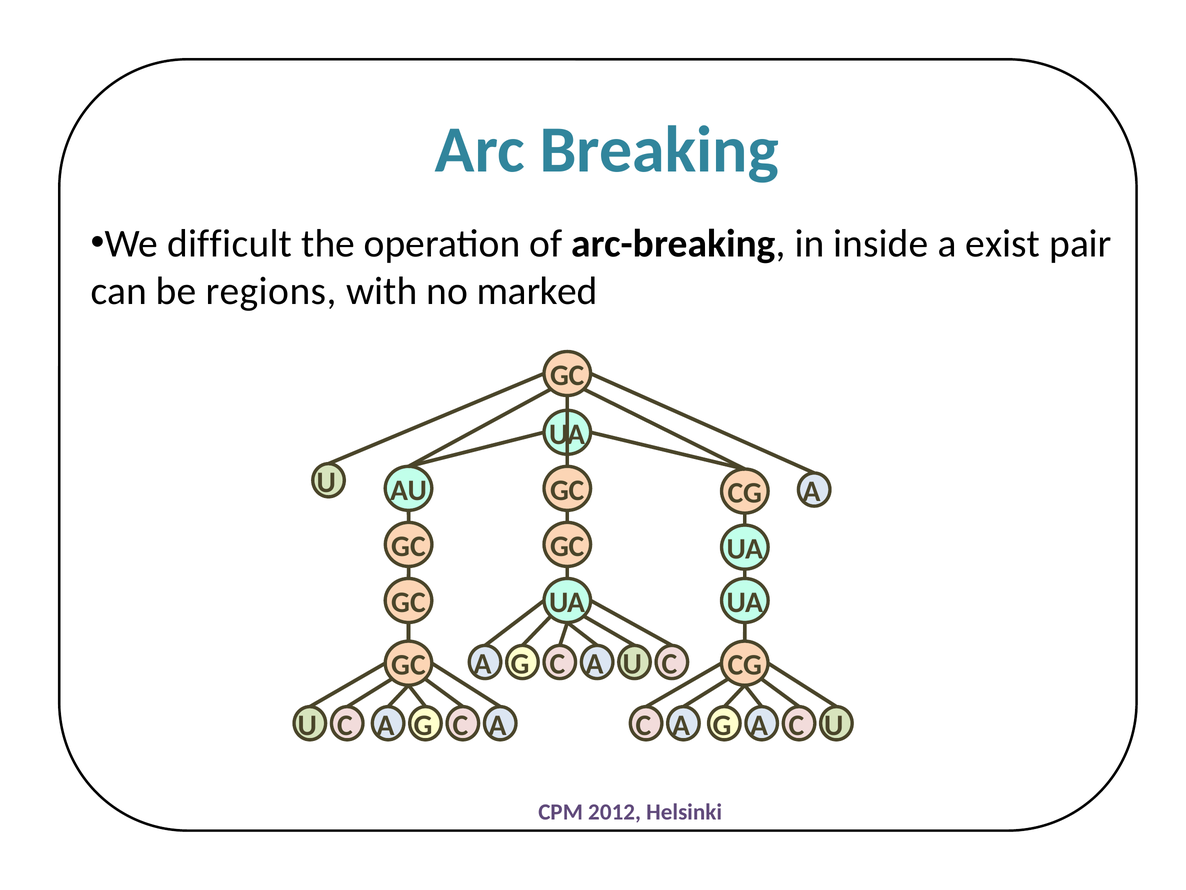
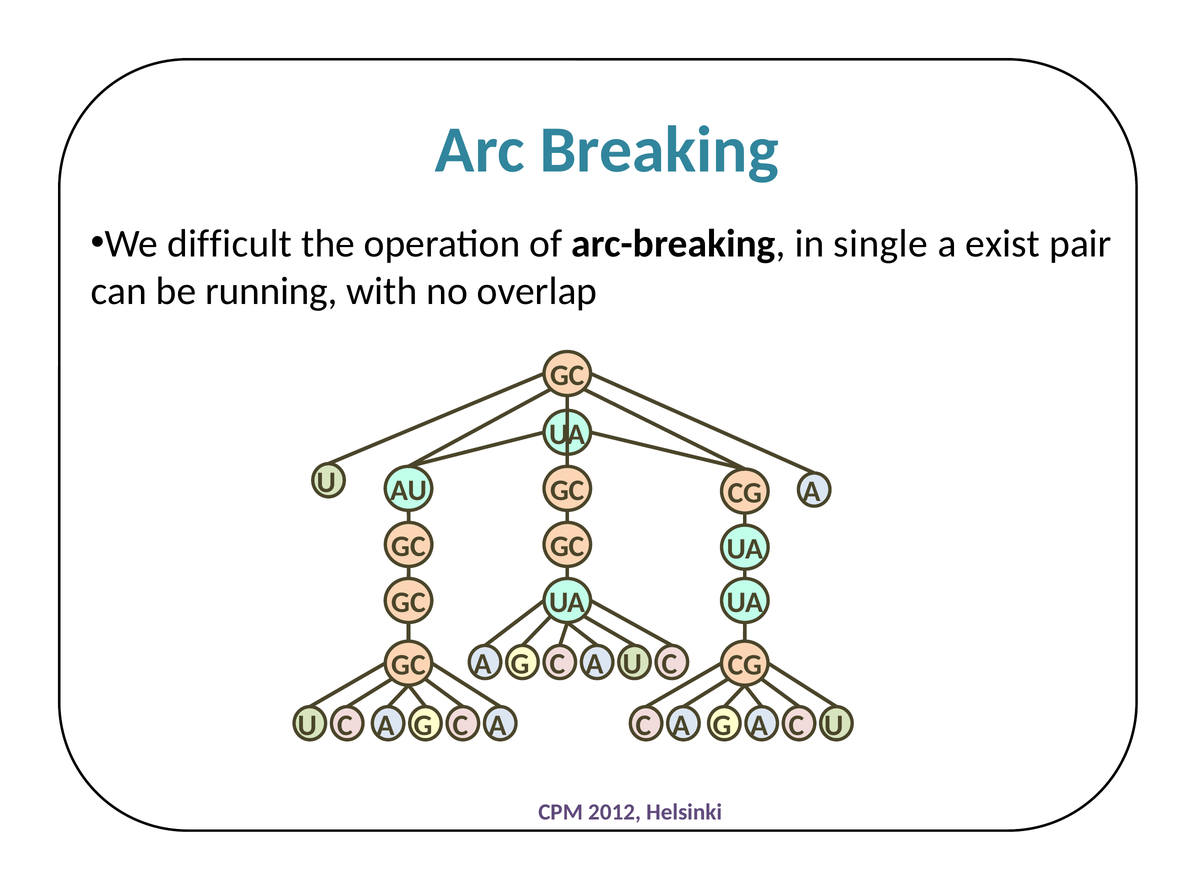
inside: inside -> single (881, 244)
regions: regions -> running (271, 291)
marked: marked -> overlap (537, 291)
